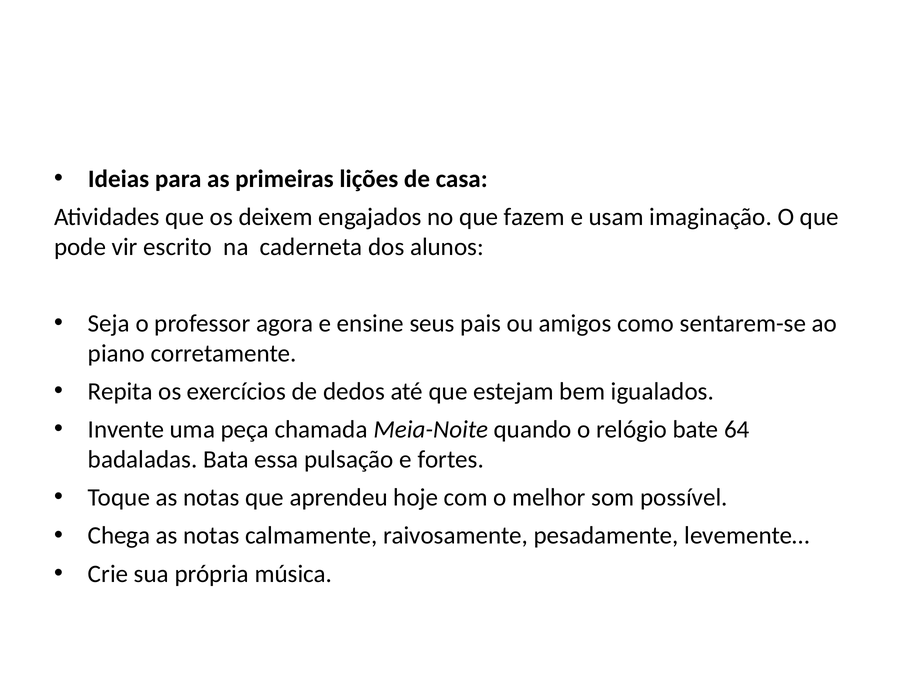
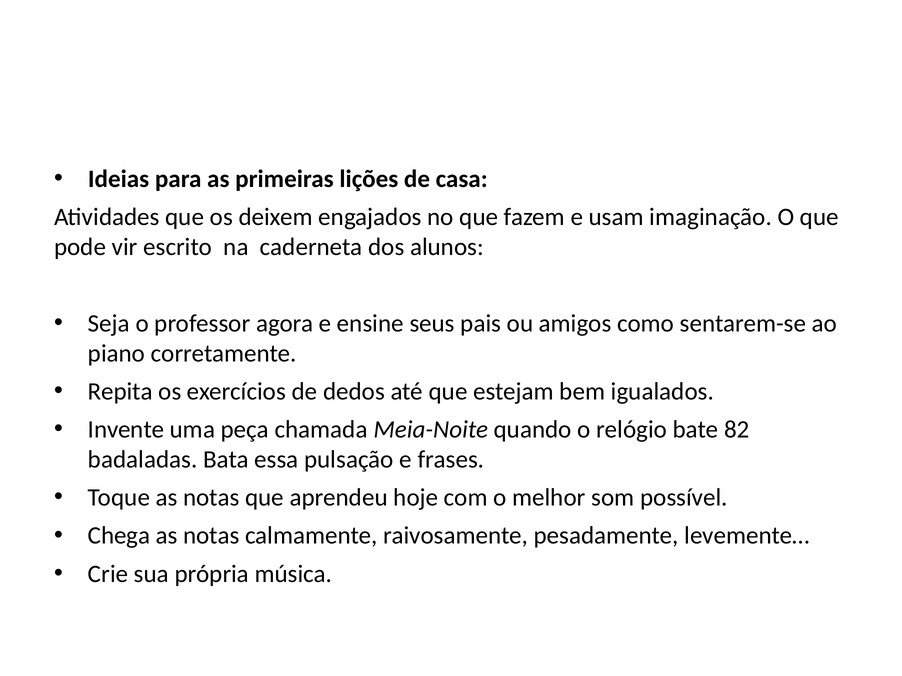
64: 64 -> 82 (737, 430)
fortes: fortes -> frases (451, 460)
